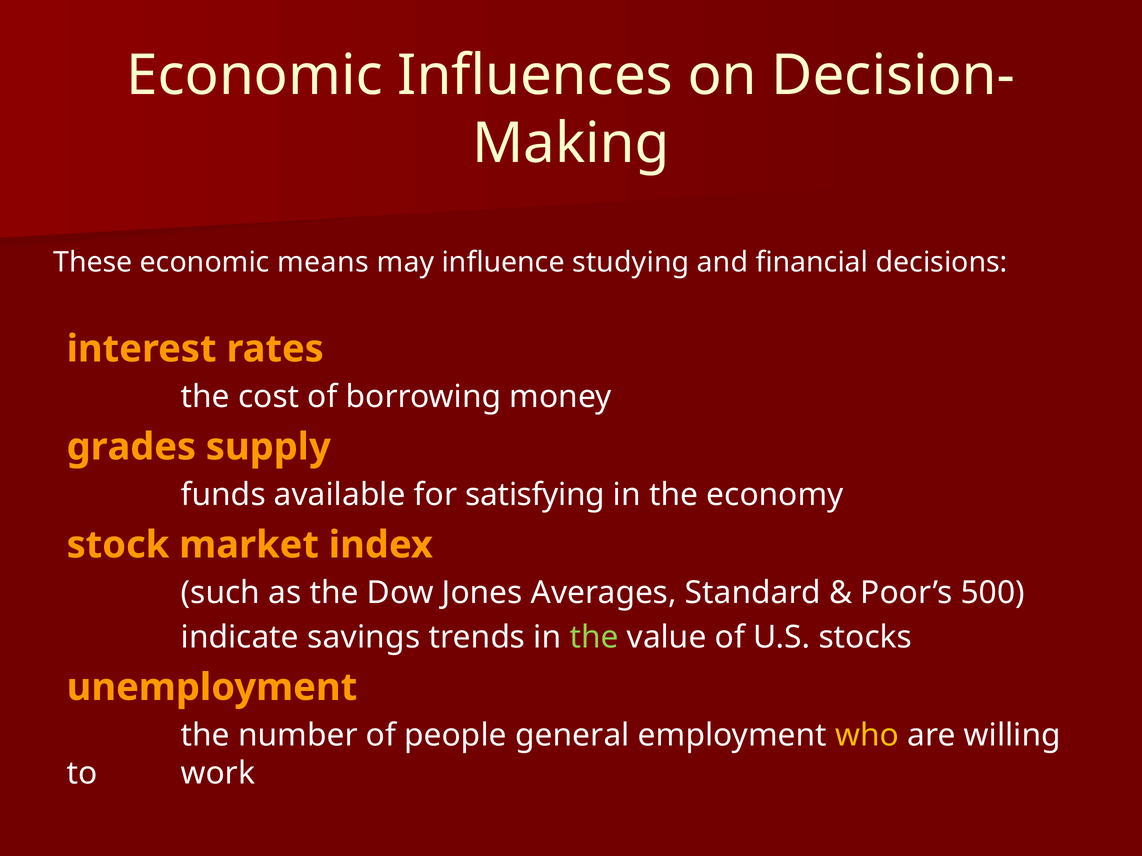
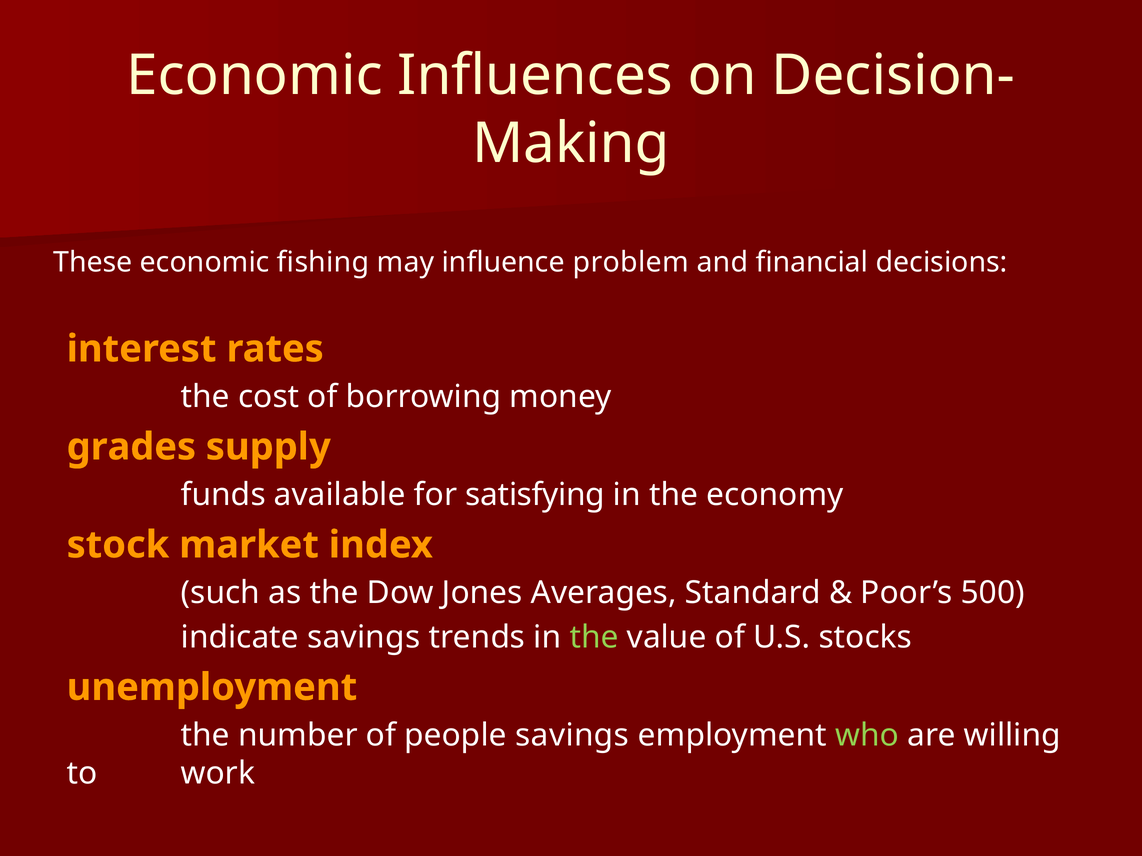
means: means -> fishing (323, 263)
studying: studying -> problem (631, 263)
people general: general -> savings (572, 736)
who colour: yellow -> light green (867, 736)
